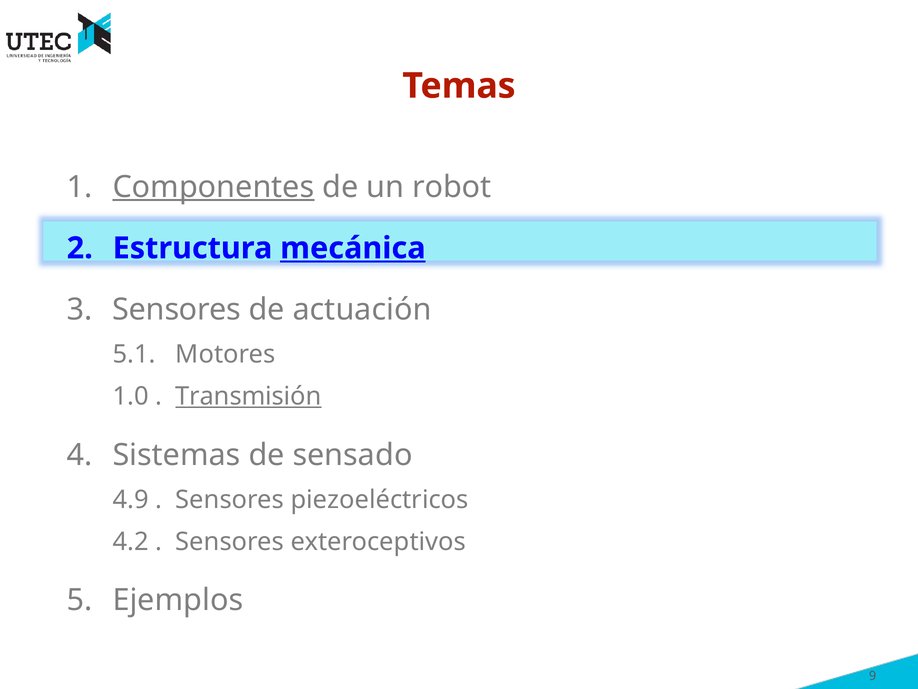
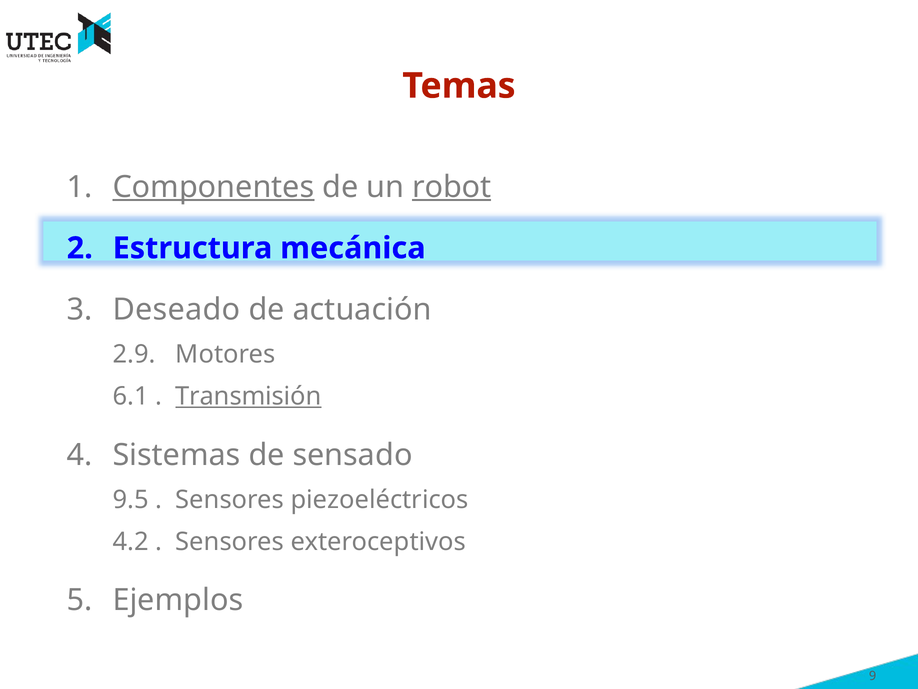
robot underline: none -> present (452, 187)
mecánica underline: present -> none (353, 248)
Sensores: Sensores -> Deseado (176, 309)
5.1: 5.1 -> 2.9 (134, 354)
1.0: 1.0 -> 6.1 (131, 396)
4.9: 4.9 -> 9.5 (131, 499)
